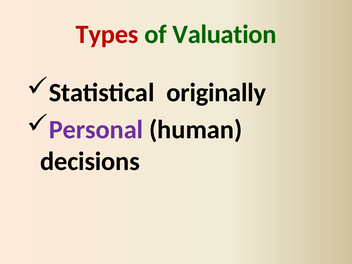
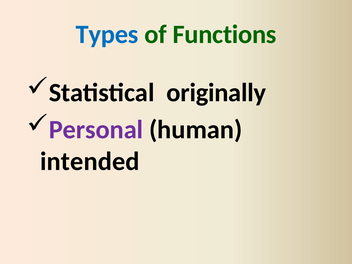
Types colour: red -> blue (107, 34)
Valuation: Valuation -> Functions (225, 34)
decisions: decisions -> intended (90, 161)
